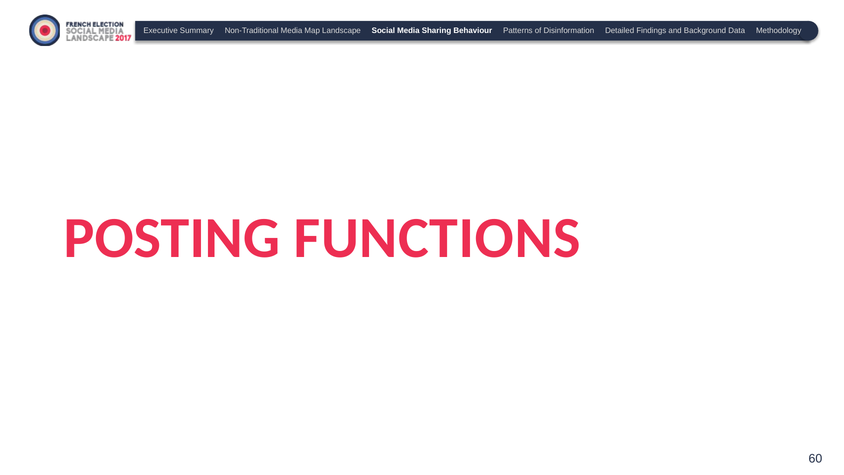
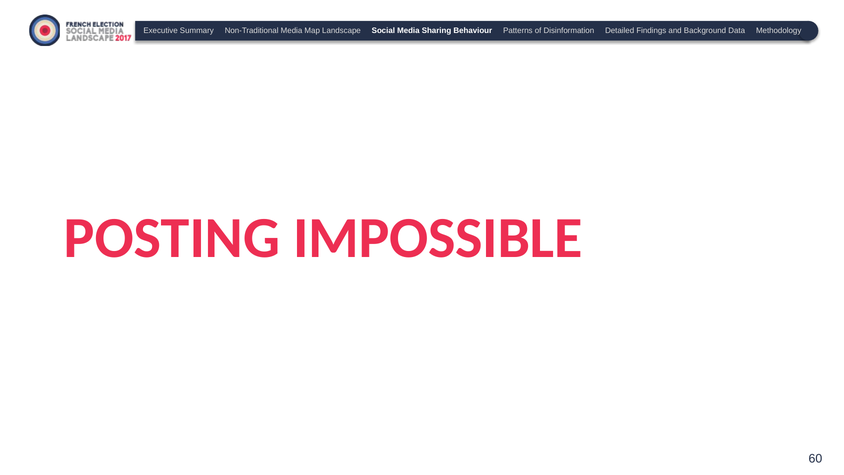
FUNCTIONS: FUNCTIONS -> IMPOSSIBLE (438, 238)
